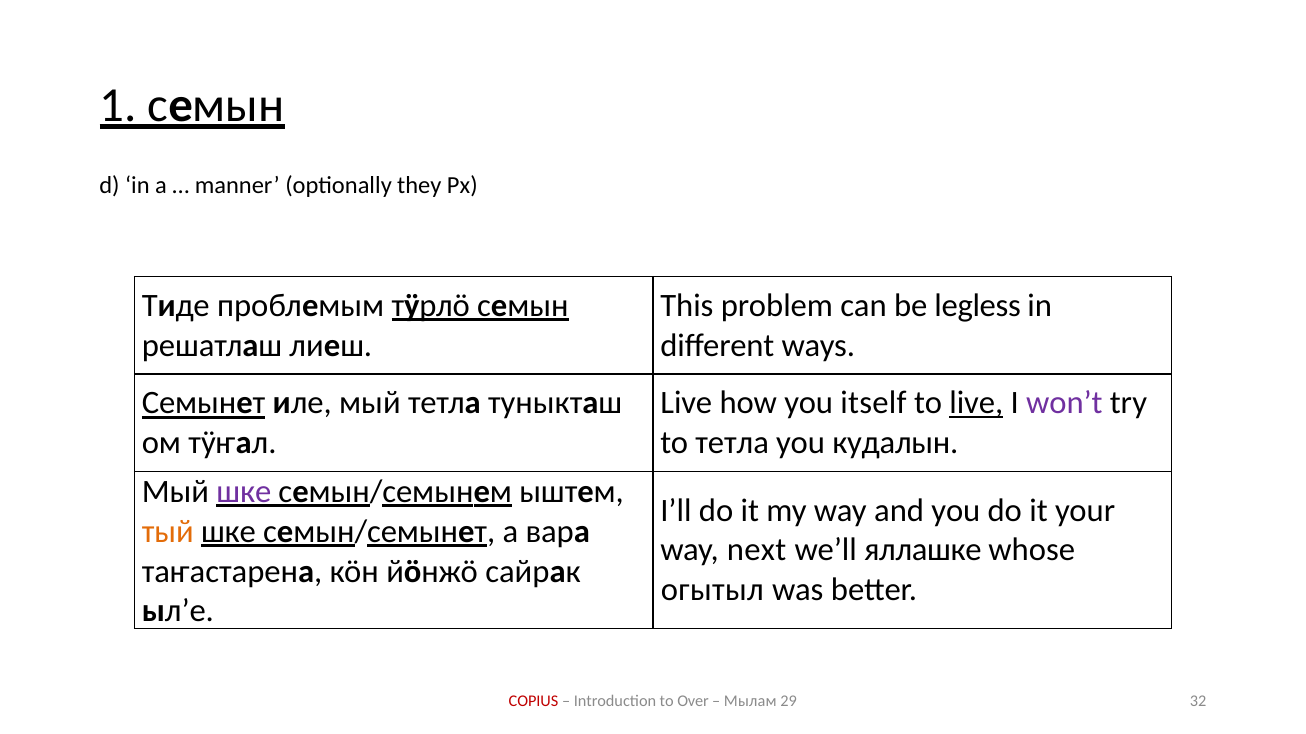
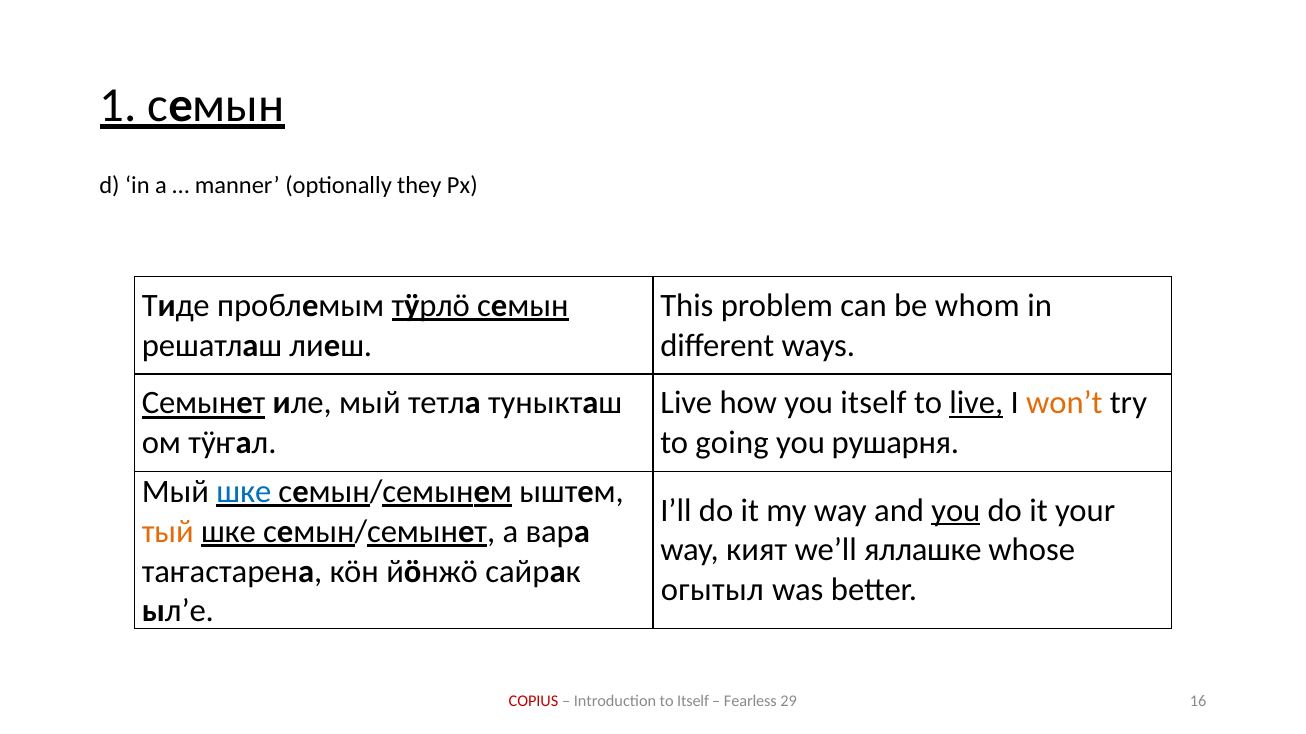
legless: legless -> whom (977, 306)
won’t colour: purple -> orange (1064, 403)
to тетла: тетла -> going (732, 443)
кудалын: кудалын -> рушарня (895, 443)
шке colour: purple -> blue (244, 492)
you underline: none -> present (956, 511)
next: next -> кият (757, 551)
to Over: Over -> Itself (693, 701)
Мылам: Мылам -> Fearless (750, 701)
32: 32 -> 16 (1198, 701)
